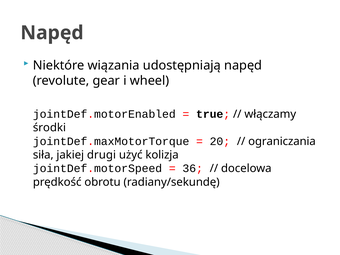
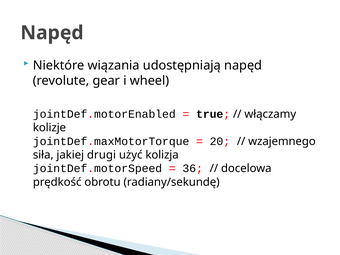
środki: środki -> kolizje (49, 128)
ograniczania: ograniczania -> wzajemnego (282, 141)
